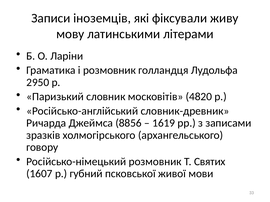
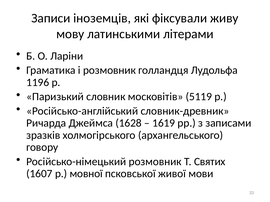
2950: 2950 -> 1196 (38, 83)
4820: 4820 -> 5119 (199, 97)
8856: 8856 -> 1628 (129, 123)
губний: губний -> мовної (86, 174)
